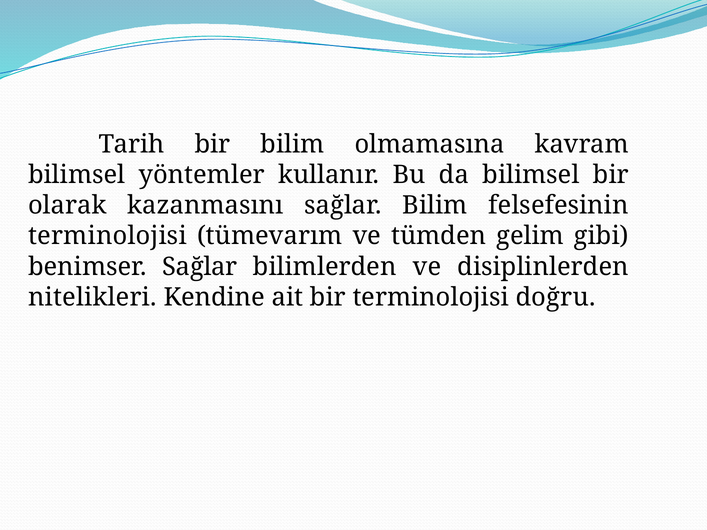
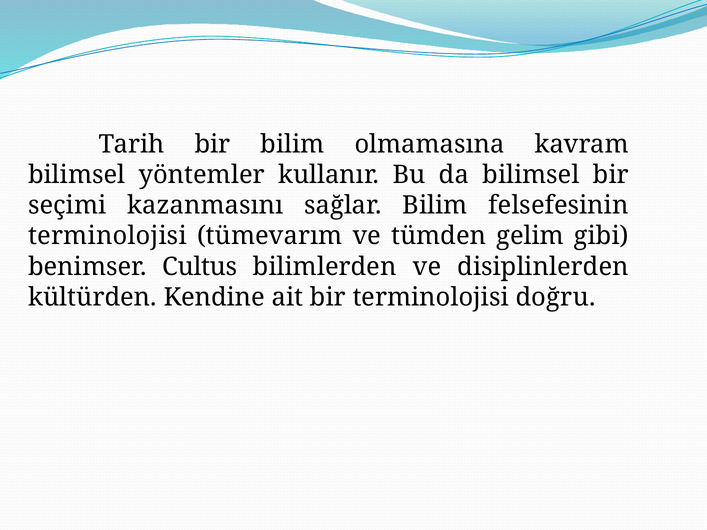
olarak: olarak -> seçimi (67, 206)
benimser Sağlar: Sağlar -> Cultus (200, 267)
nitelikleri: nitelikleri -> kültürden (93, 297)
